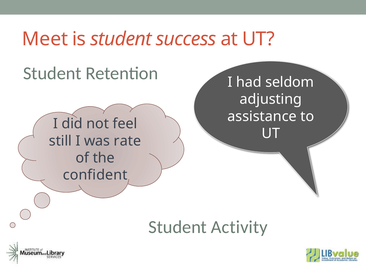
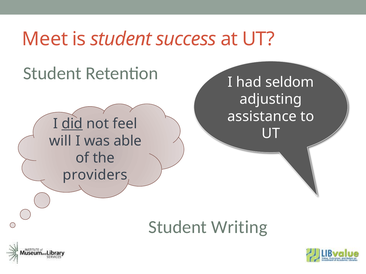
did underline: none -> present (72, 124)
still: still -> will (60, 141)
rate: rate -> able (128, 141)
confident: confident -> providers (95, 175)
Activity: Activity -> Writing (239, 228)
